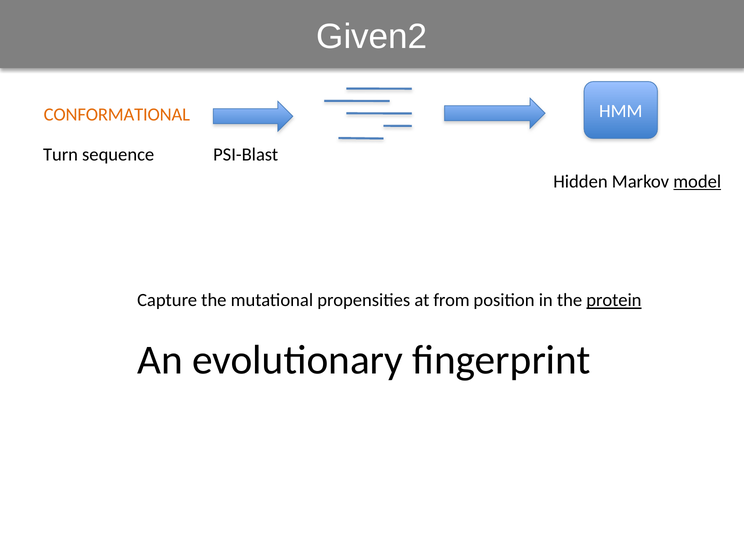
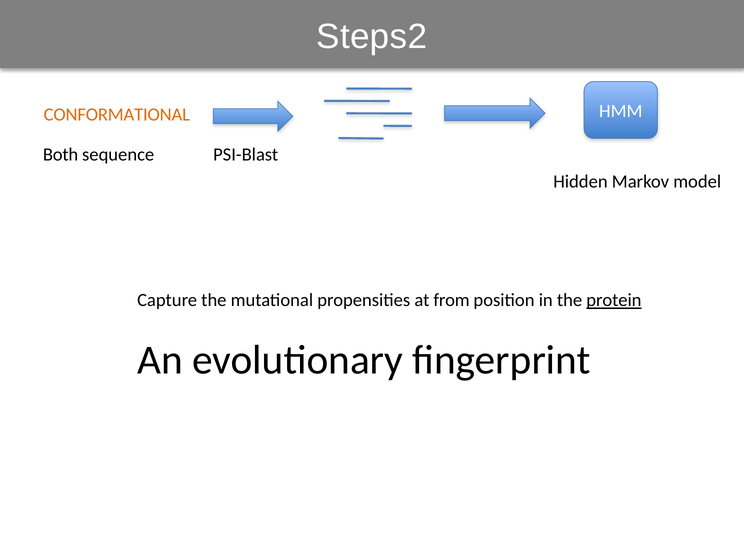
Given2: Given2 -> Steps2 (372, 37)
Turn: Turn -> Both (61, 155)
model underline: present -> none (697, 182)
